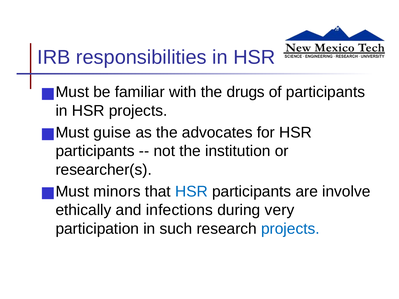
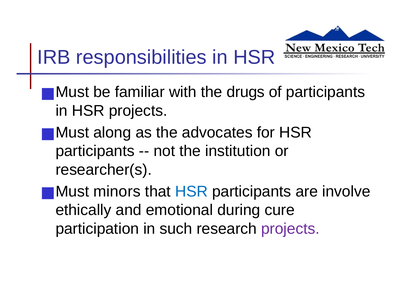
guise: guise -> along (112, 133)
infections: infections -> emotional (179, 210)
very: very -> cure (280, 210)
projects colour: blue -> purple (290, 229)
